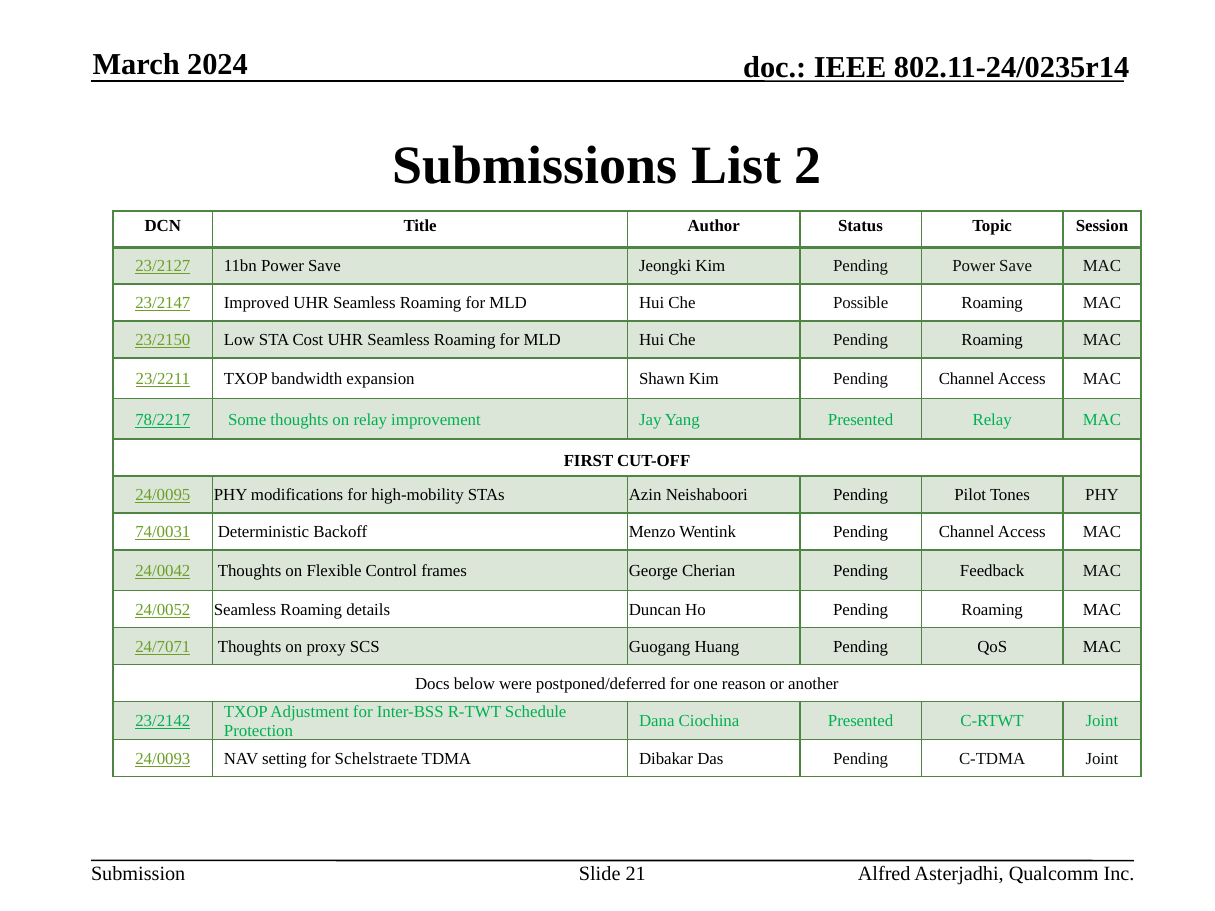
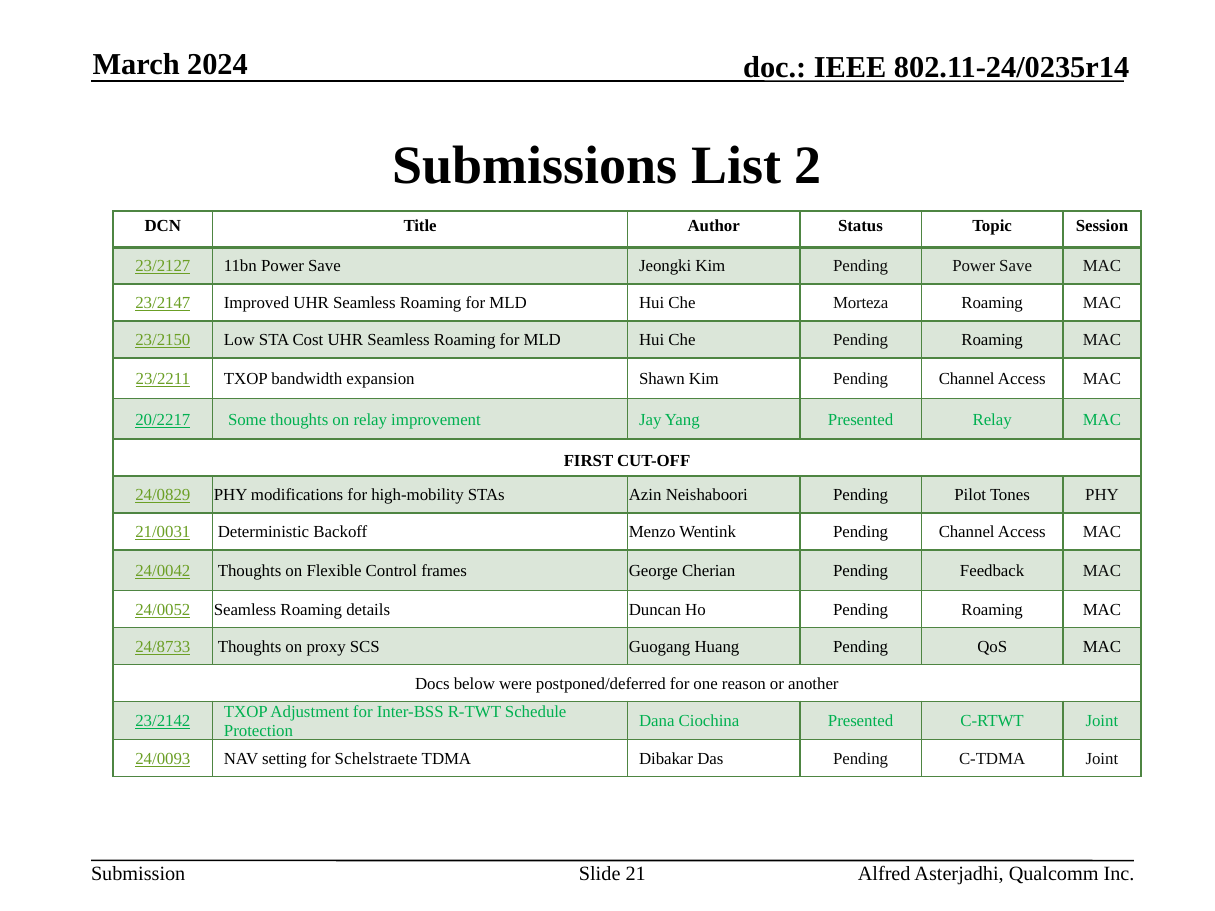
Possible: Possible -> Morteza (861, 303)
78/2217: 78/2217 -> 20/2217 (163, 420)
24/0095: 24/0095 -> 24/0829 (163, 495)
74/0031: 74/0031 -> 21/0031 (163, 532)
24/7071: 24/7071 -> 24/8733 (163, 647)
